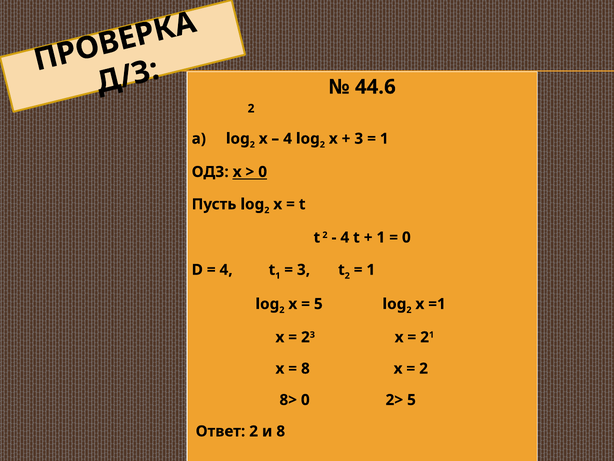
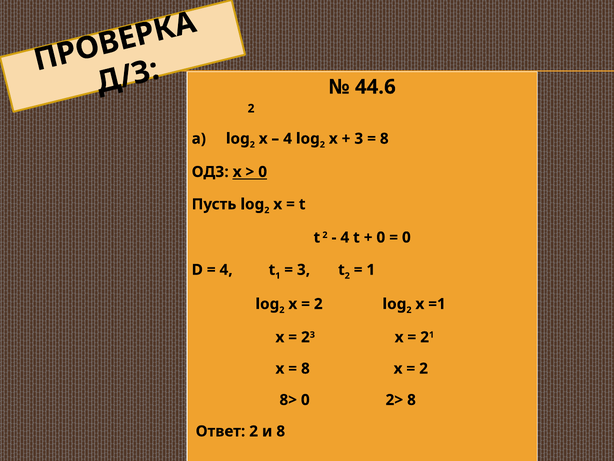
1: 1 -> 8 (384, 139)
1: 1 -> 0 (381, 237)
5: 5 -> 2 (318, 304)
2> 5: 5 -> 8 (411, 400)
